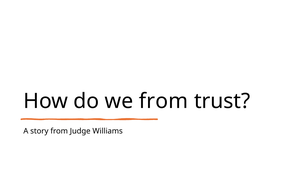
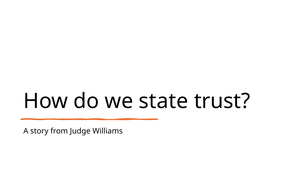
we from: from -> state (164, 101)
